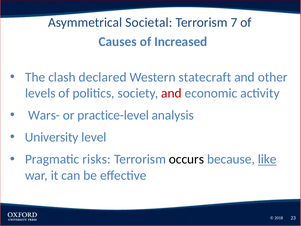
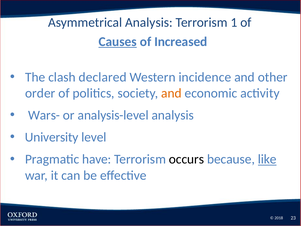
Asymmetrical Societal: Societal -> Analysis (149, 22)
7: 7 -> 1 (234, 22)
Causes underline: none -> present (118, 42)
statecraft: statecraft -> incidence (205, 77)
levels: levels -> order (40, 93)
and colour: red -> orange (171, 93)
practice-level: practice-level -> analysis-level (113, 115)
risks: risks -> have (97, 159)
